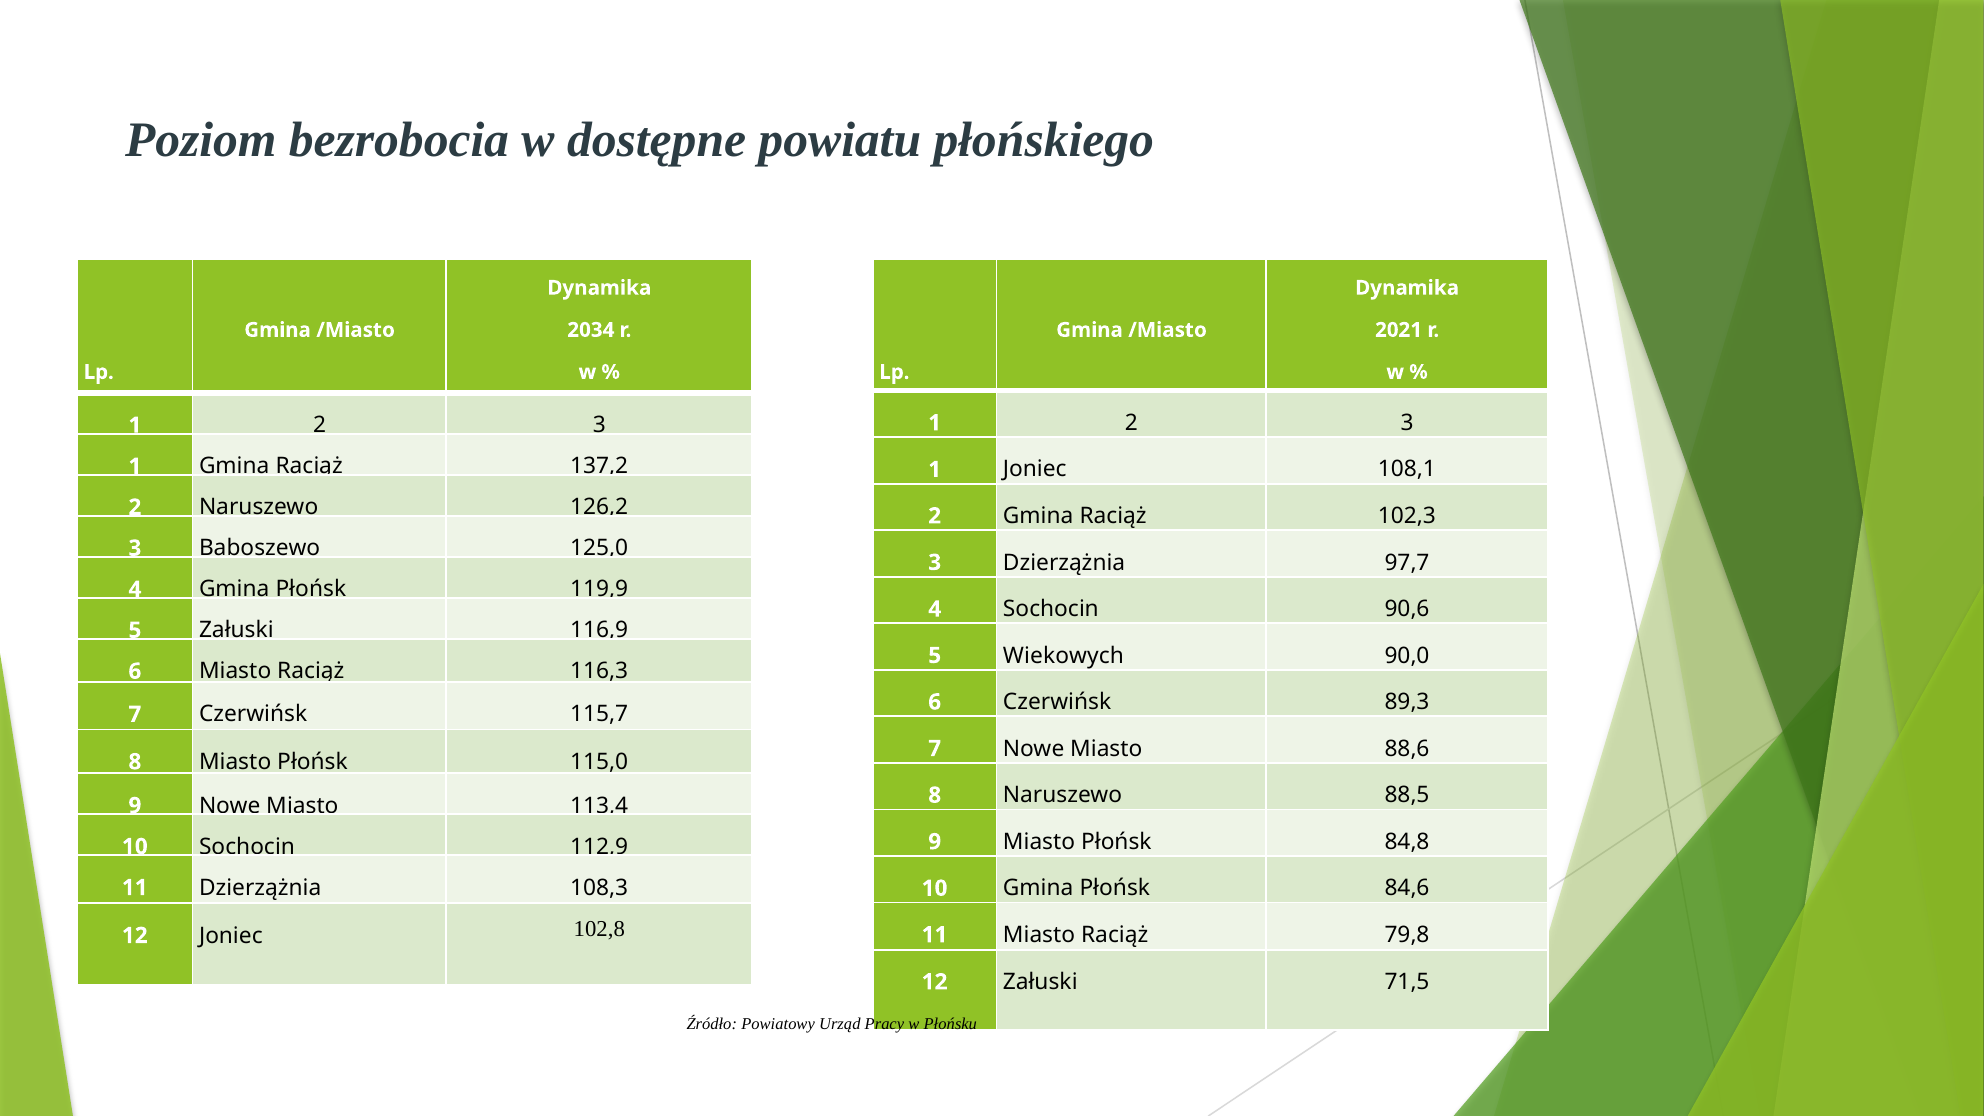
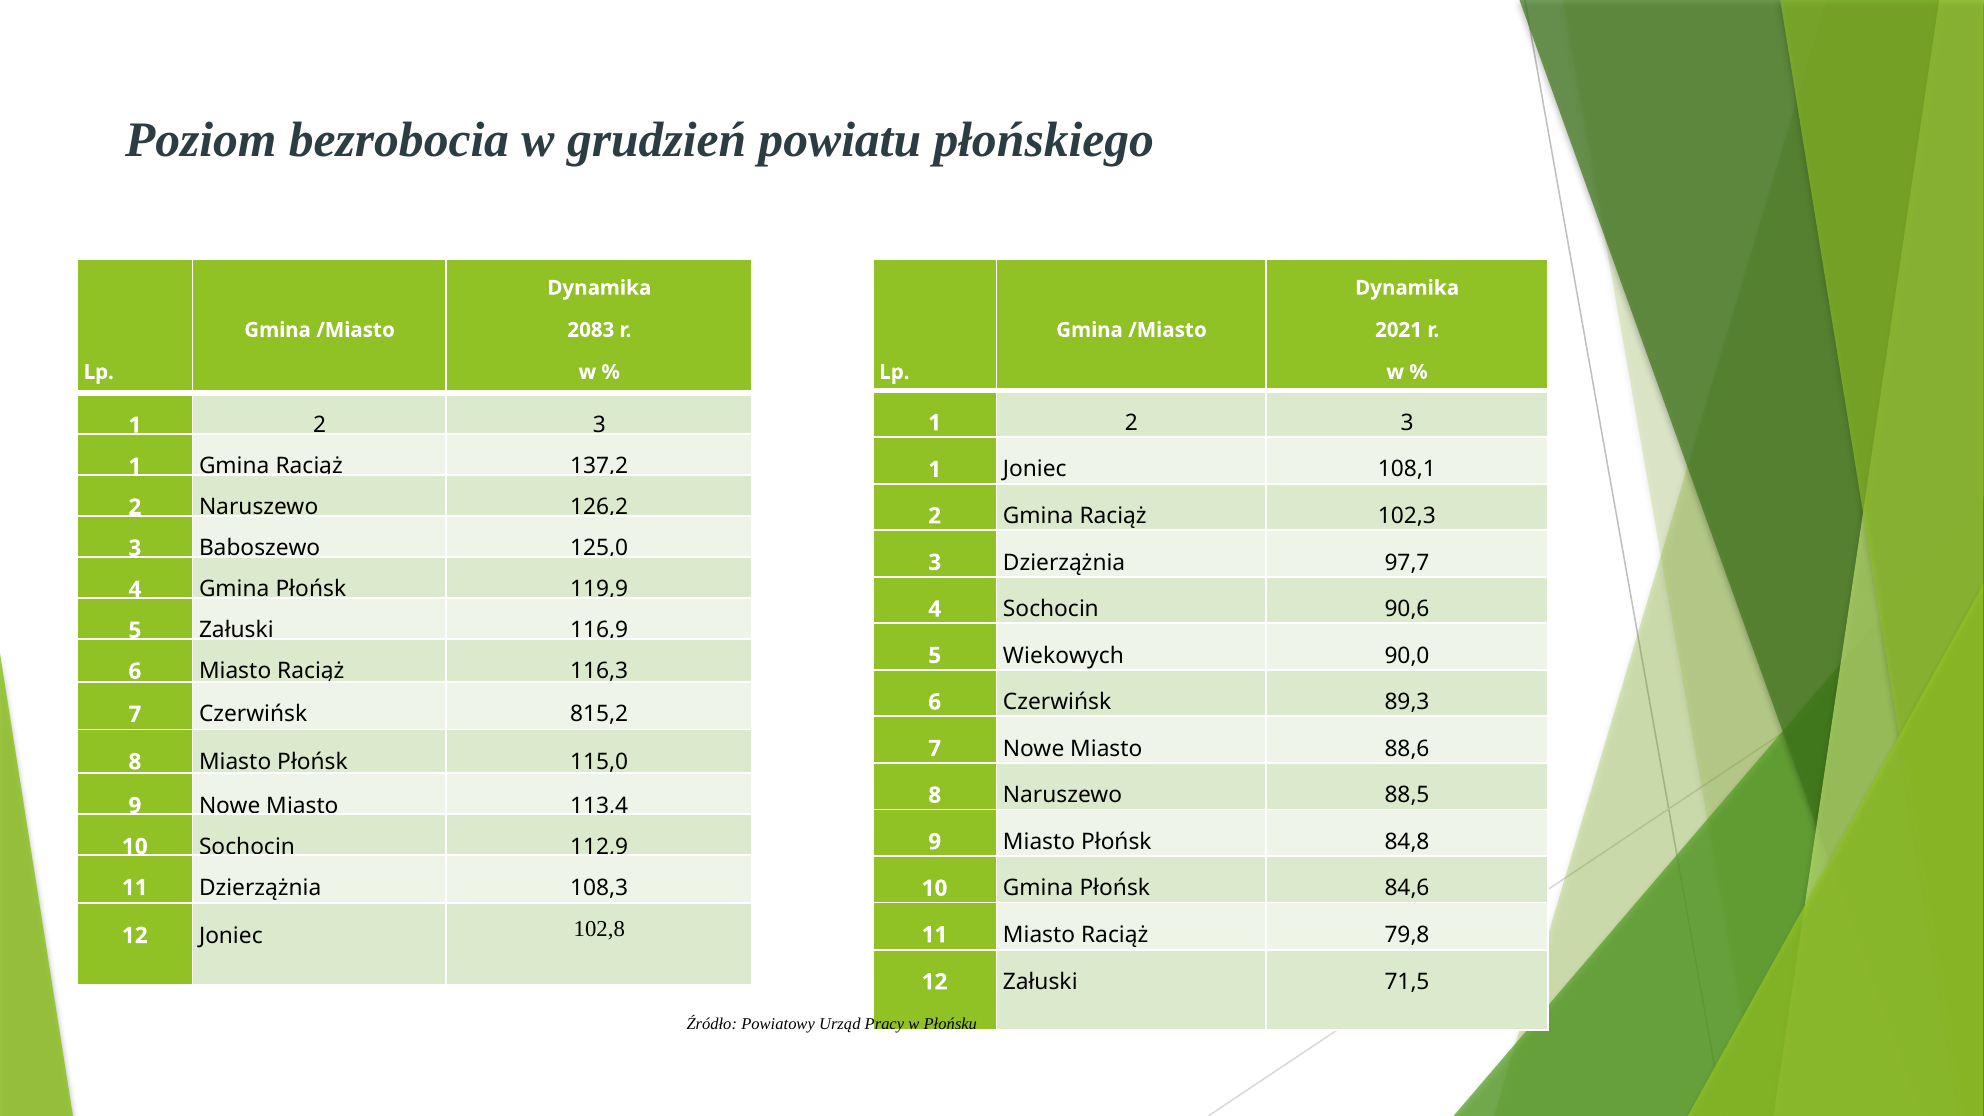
dostępne: dostępne -> grudzień (657, 140)
2034: 2034 -> 2083 (591, 330)
115,7: 115,7 -> 815,2 (599, 714)
